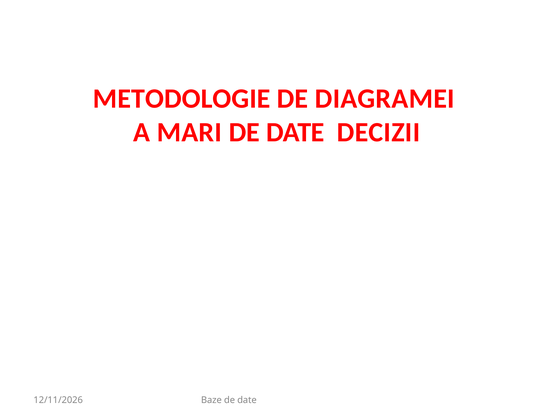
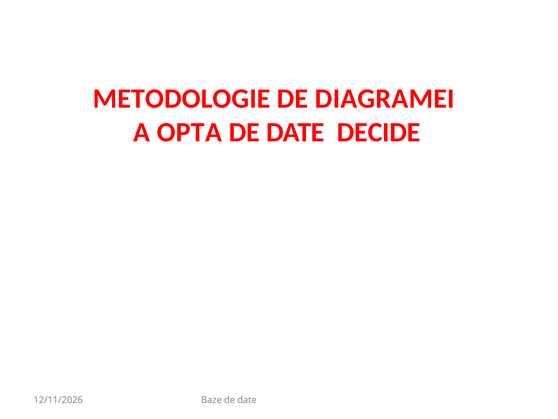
MARI: MARI -> OPTA (189, 132)
DECIZII: DECIZII -> DECIDE (379, 132)
